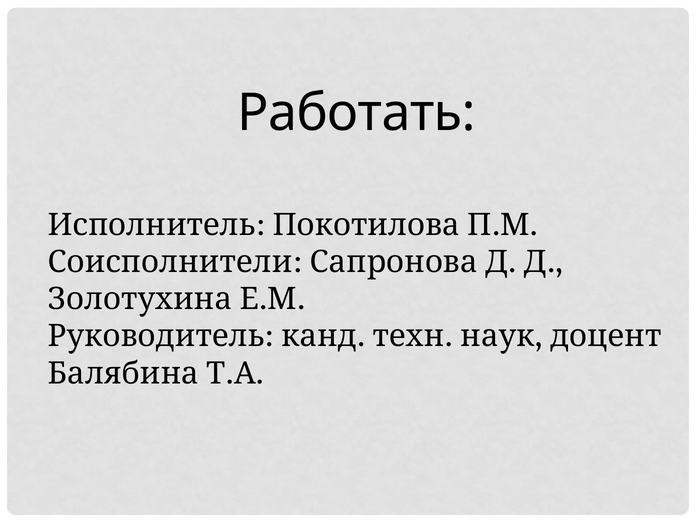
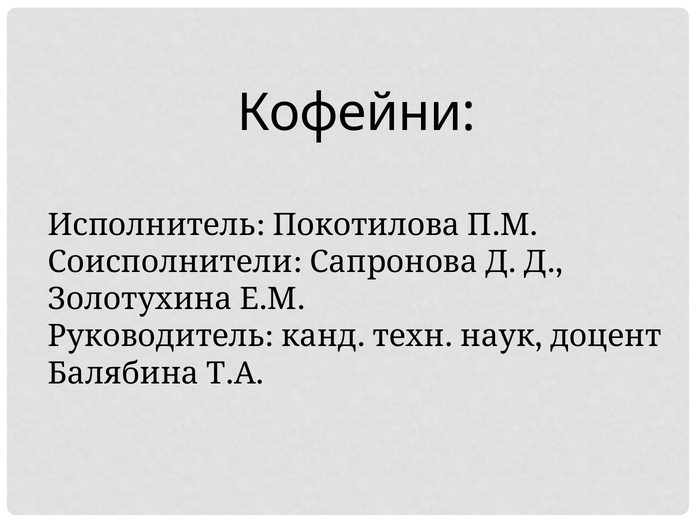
Работать: Работать -> Кофейни (356, 113)
